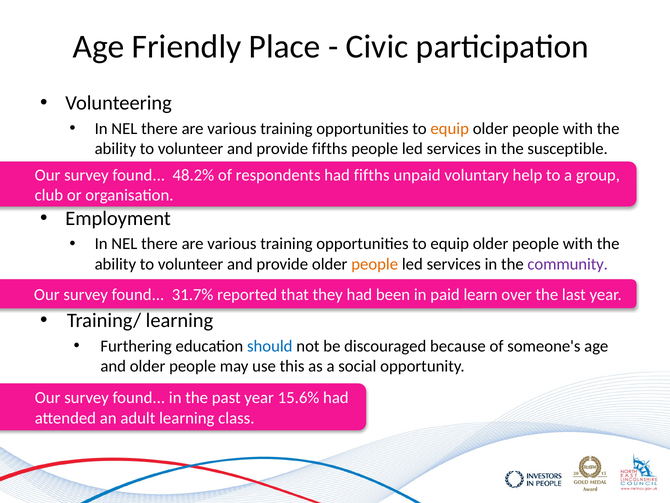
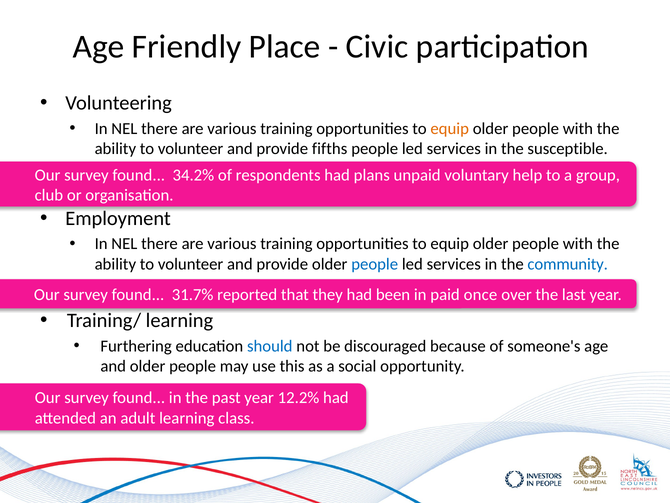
48.2%: 48.2% -> 34.2% (193, 175)
had fifths: fifths -> plans (372, 175)
people colour: orange -> blue (375, 264)
community colour: purple -> blue (568, 264)
learn: learn -> once (480, 295)
15.6%: 15.6% -> 12.2% (299, 398)
